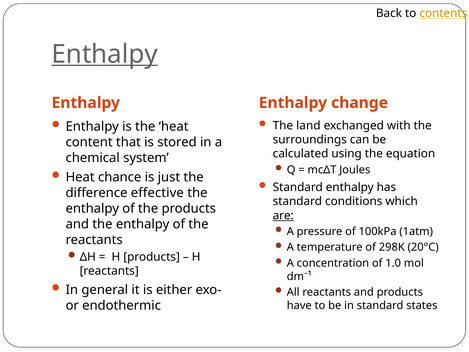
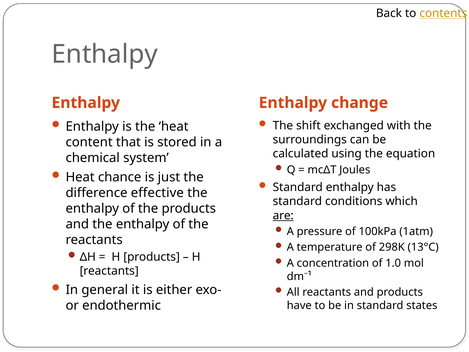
Enthalpy underline: present -> none (105, 54)
land: land -> shift (308, 125)
20°C: 20°C -> 13°C (423, 247)
